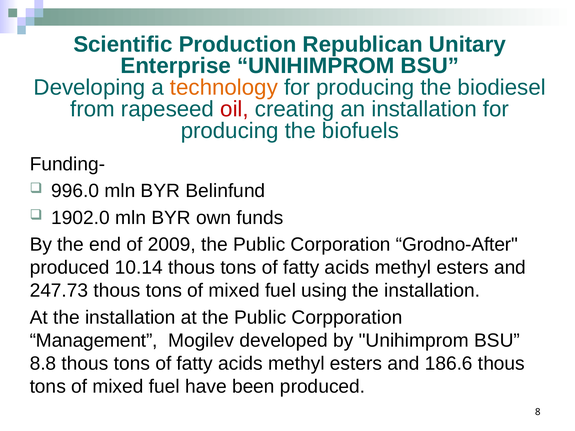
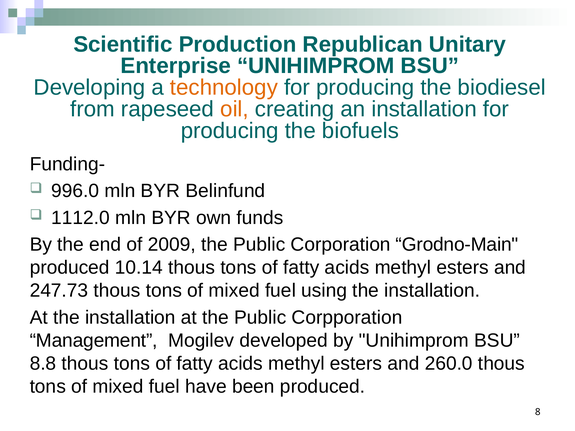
oil colour: red -> orange (235, 109)
1902.0: 1902.0 -> 1112.0 (81, 218)
Grodno-After: Grodno-After -> Grodno-Main (457, 245)
186.6: 186.6 -> 260.0 (449, 364)
